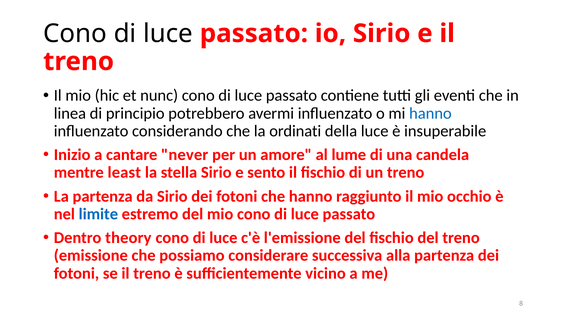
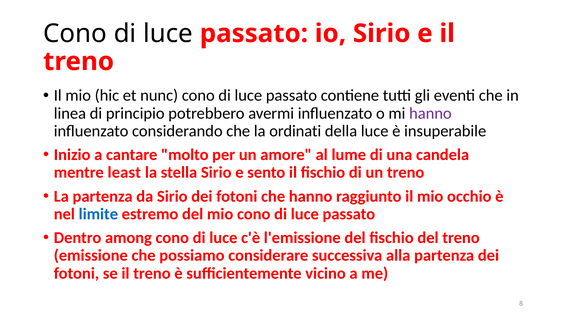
hanno colour: blue -> purple (430, 113)
never: never -> molto (185, 155)
theory: theory -> among (128, 238)
